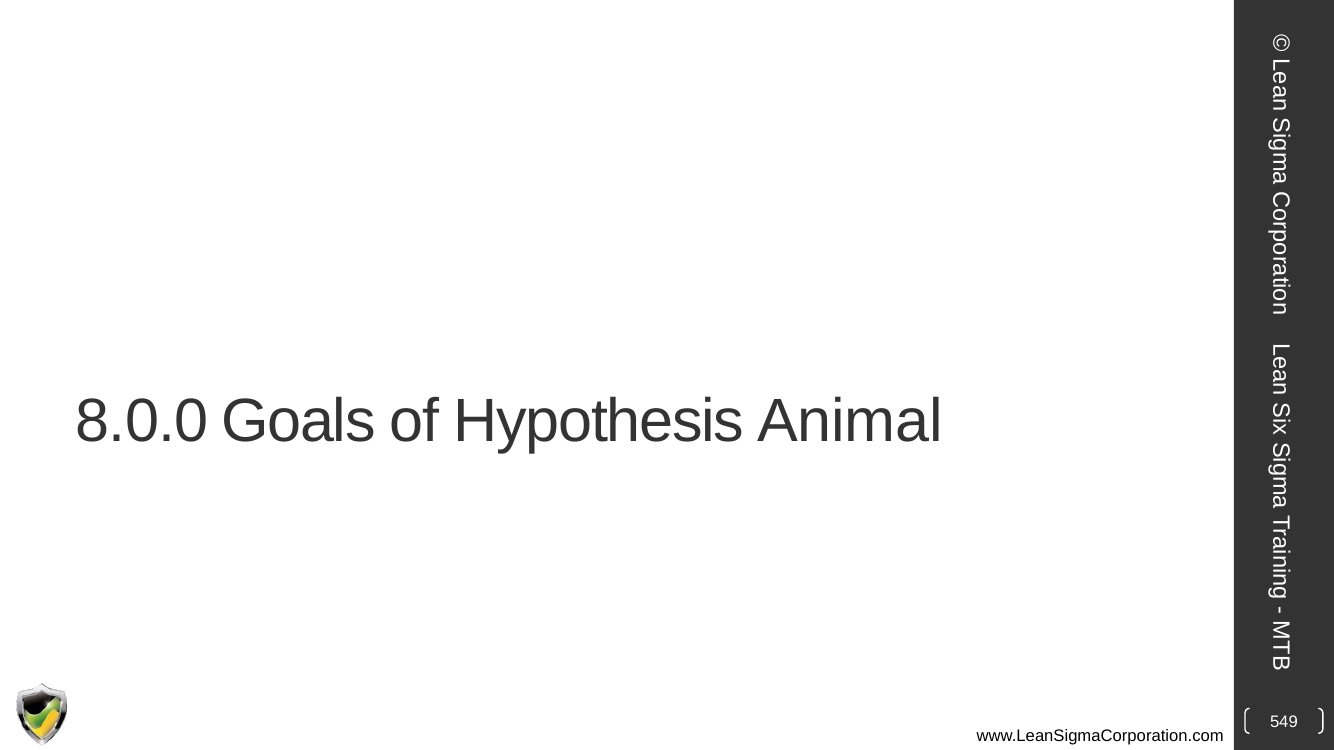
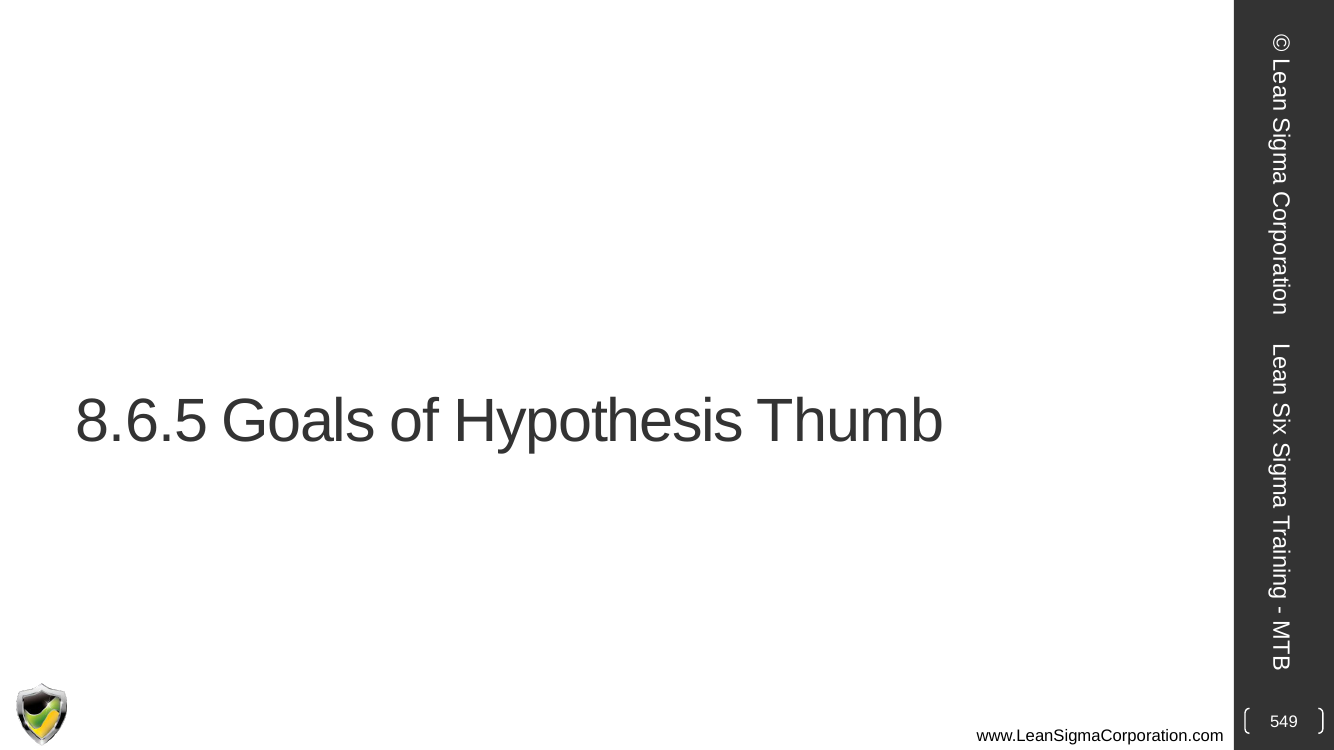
8.0.0: 8.0.0 -> 8.6.5 (142, 421)
Animal: Animal -> Thumb (850, 421)
